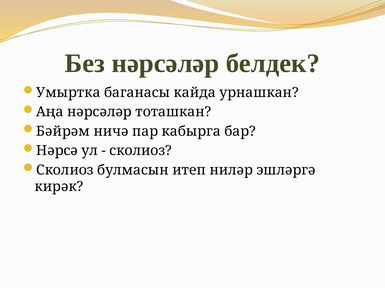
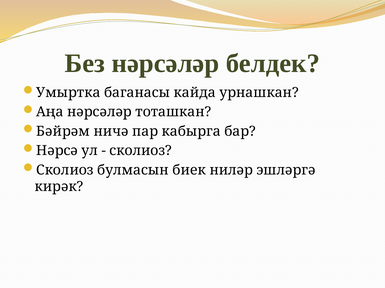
итеп: итеп -> биек (189, 170)
